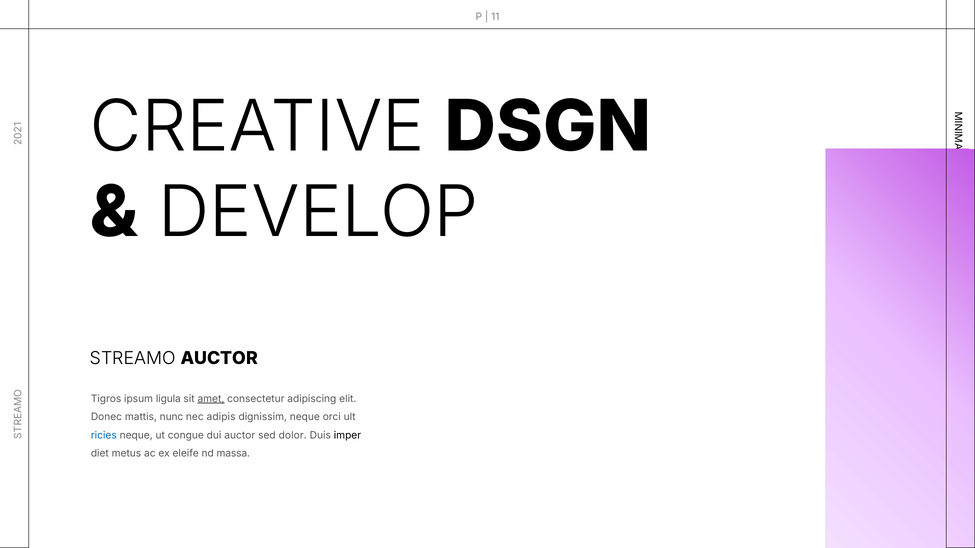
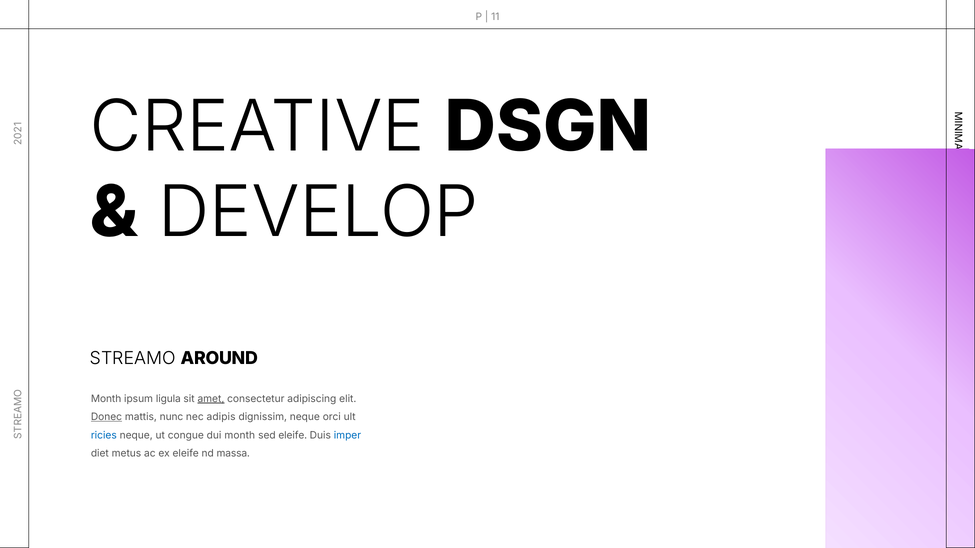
STREAMO AUCTOR: AUCTOR -> AROUND (219, 359)
Tigros: Tigros -> Month (106, 399)
Donec underline: none -> present (106, 417)
dui auctor: auctor -> month (240, 435)
sed dolor: dolor -> eleife (293, 435)
imper colour: black -> blue (347, 435)
